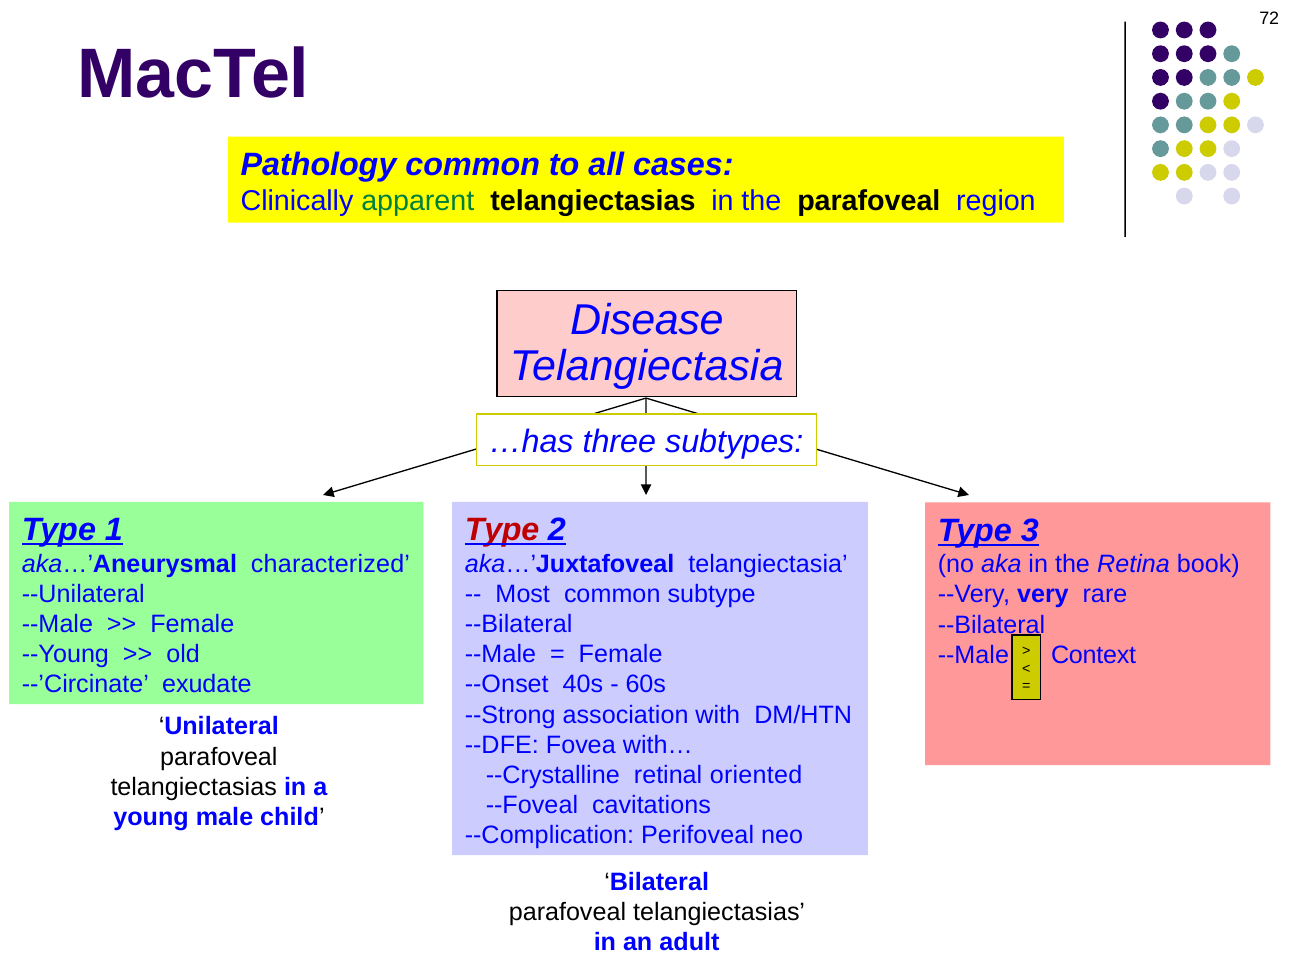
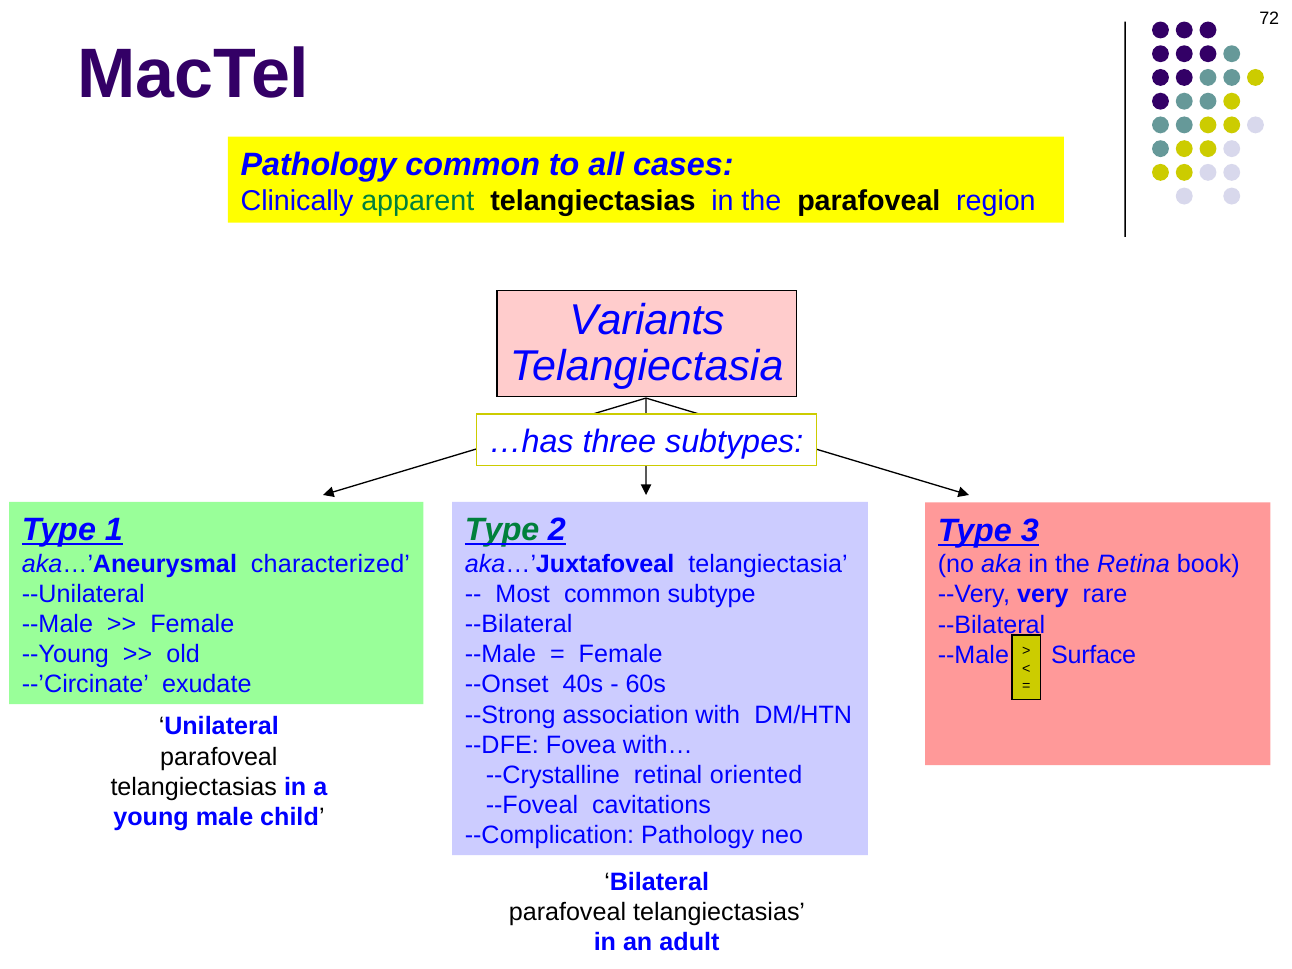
Disease: Disease -> Variants (647, 320)
Type colour: red -> green (502, 530)
Context: Context -> Surface (1094, 655)
--Complication Perifoveal: Perifoveal -> Pathology (698, 835)
